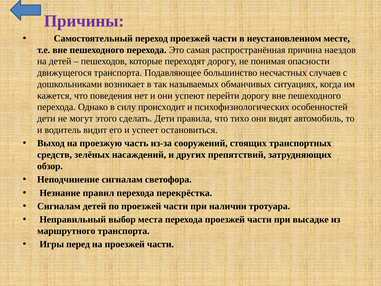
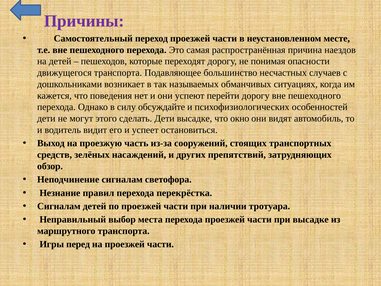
происходит: происходит -> обсуждайте (162, 107)
Дети правила: правила -> высадке (195, 118)
тихо: тихо -> окно (240, 118)
